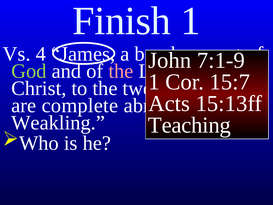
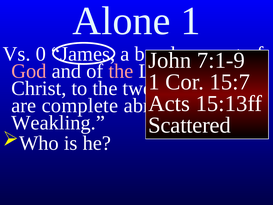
Finish: Finish -> Alone (121, 21)
4: 4 -> 0 (41, 54)
God colour: light green -> pink (29, 71)
Teaching: Teaching -> Scattered (189, 125)
